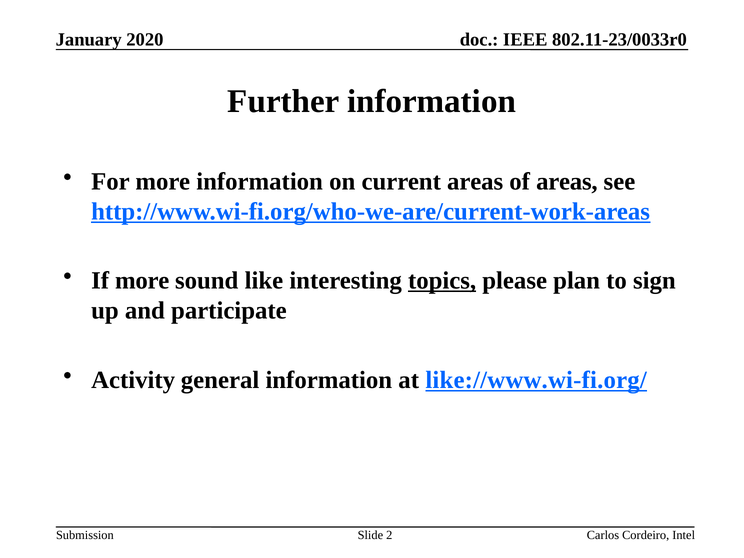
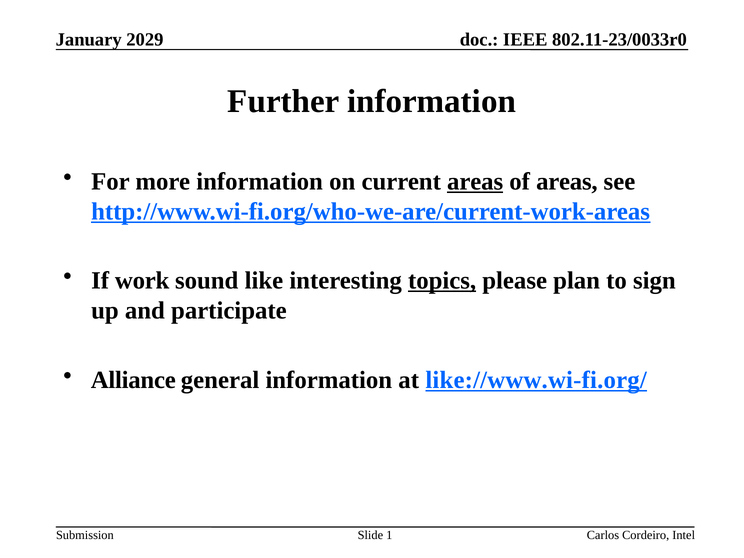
2020: 2020 -> 2029 (145, 40)
areas underline: none -> present (475, 182)
If more: more -> work (142, 281)
Activity: Activity -> Alliance (133, 380)
2: 2 -> 1 (389, 535)
